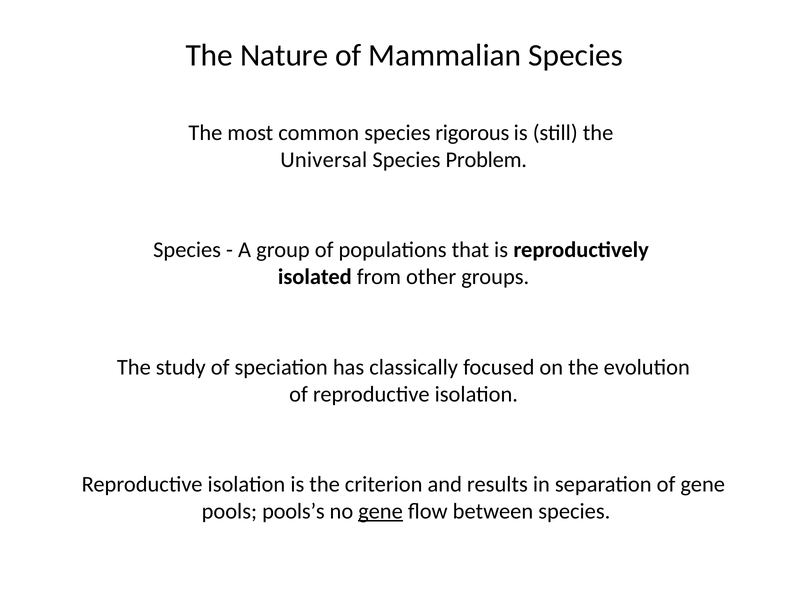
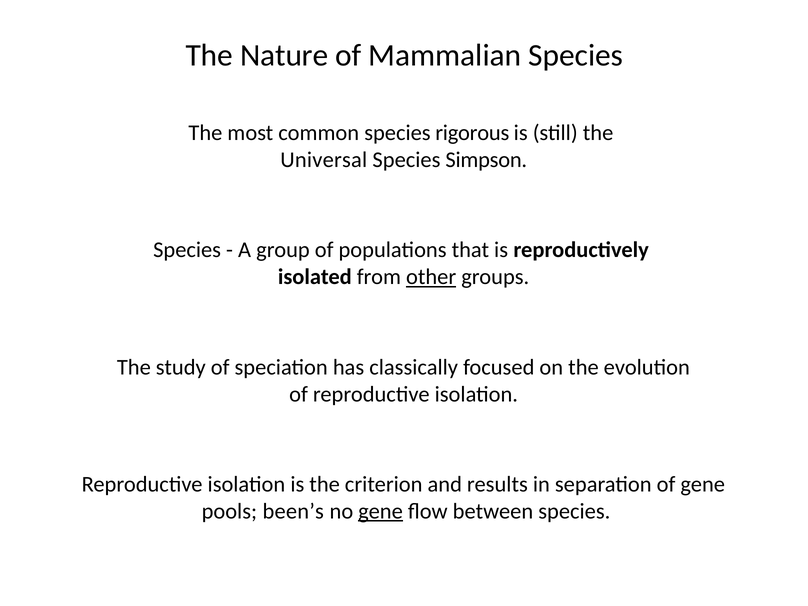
Problem: Problem -> Simpson (486, 160)
other underline: none -> present (431, 277)
pools’s: pools’s -> been’s (293, 511)
